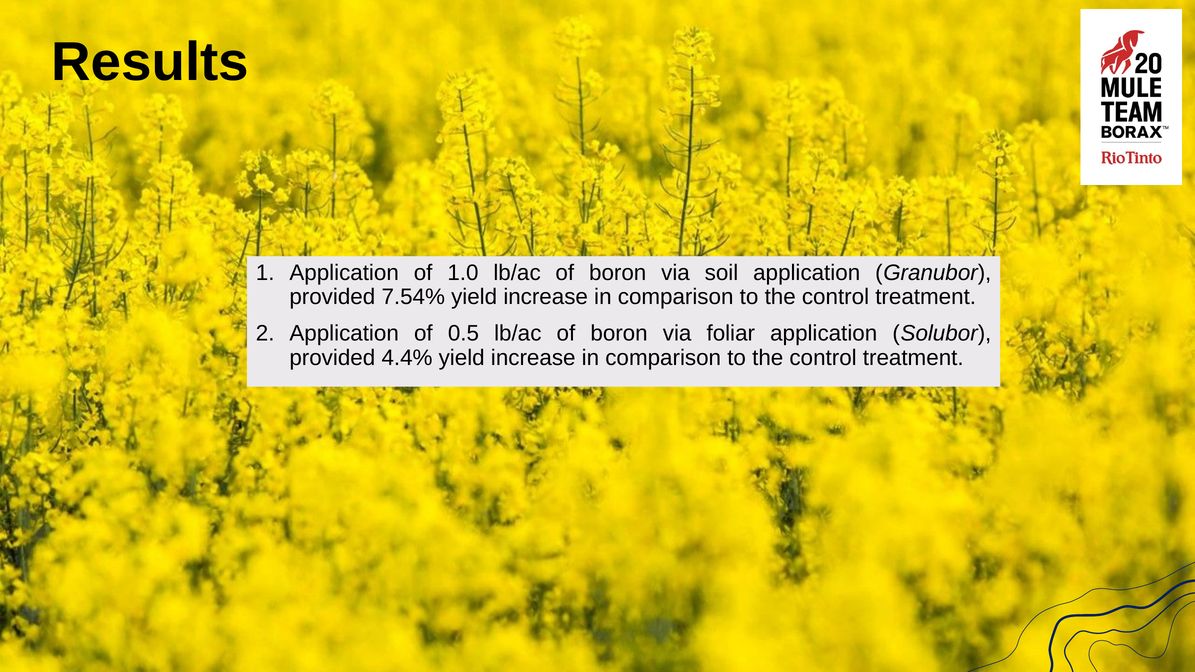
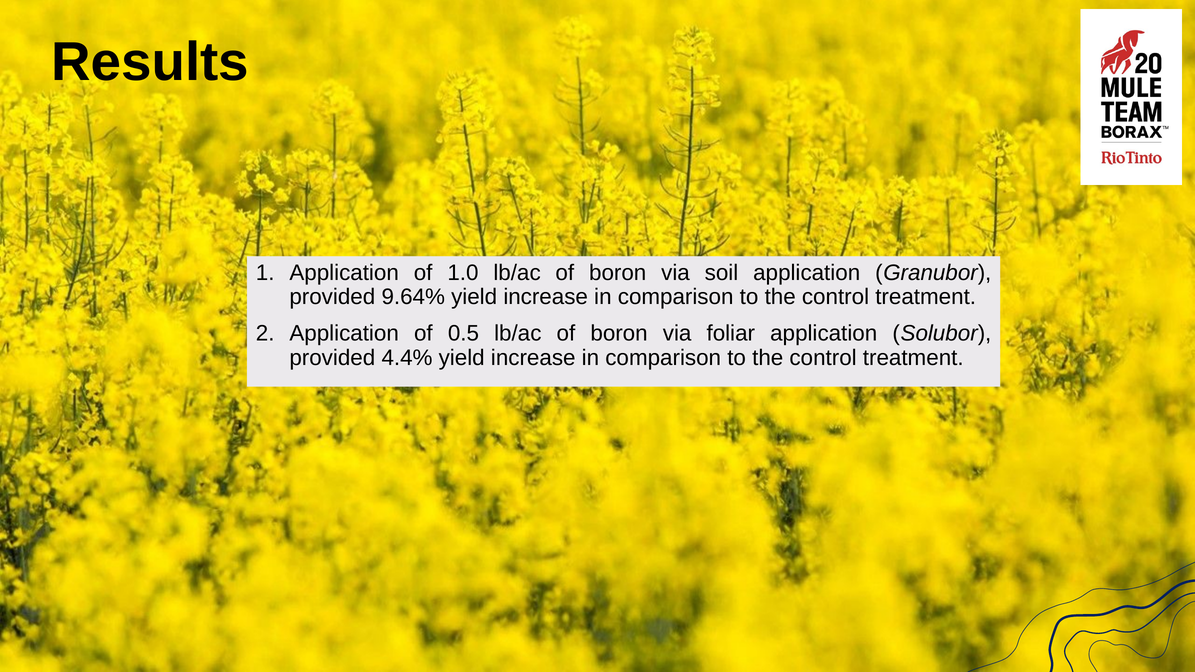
7.54%: 7.54% -> 9.64% (413, 297)
